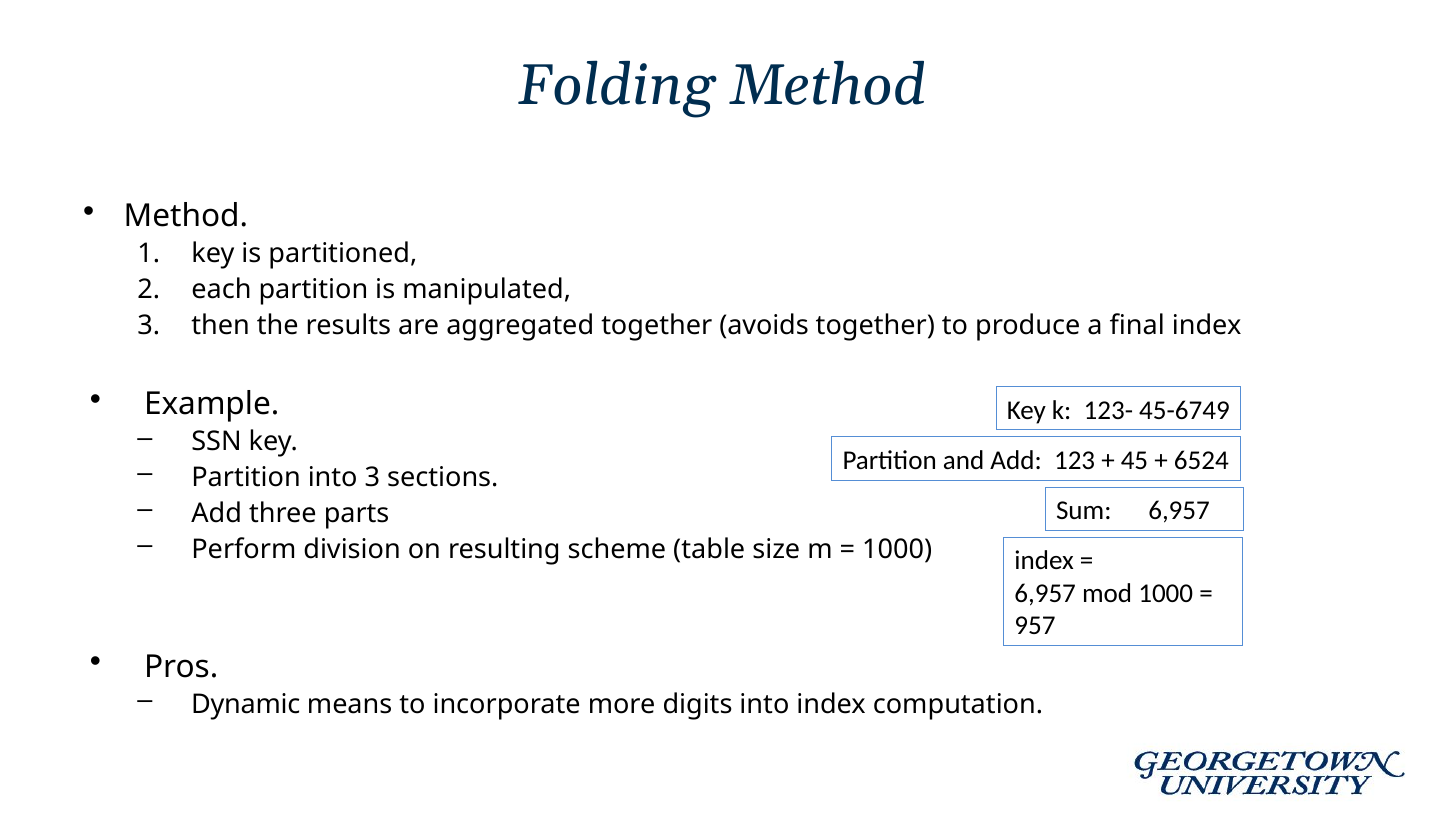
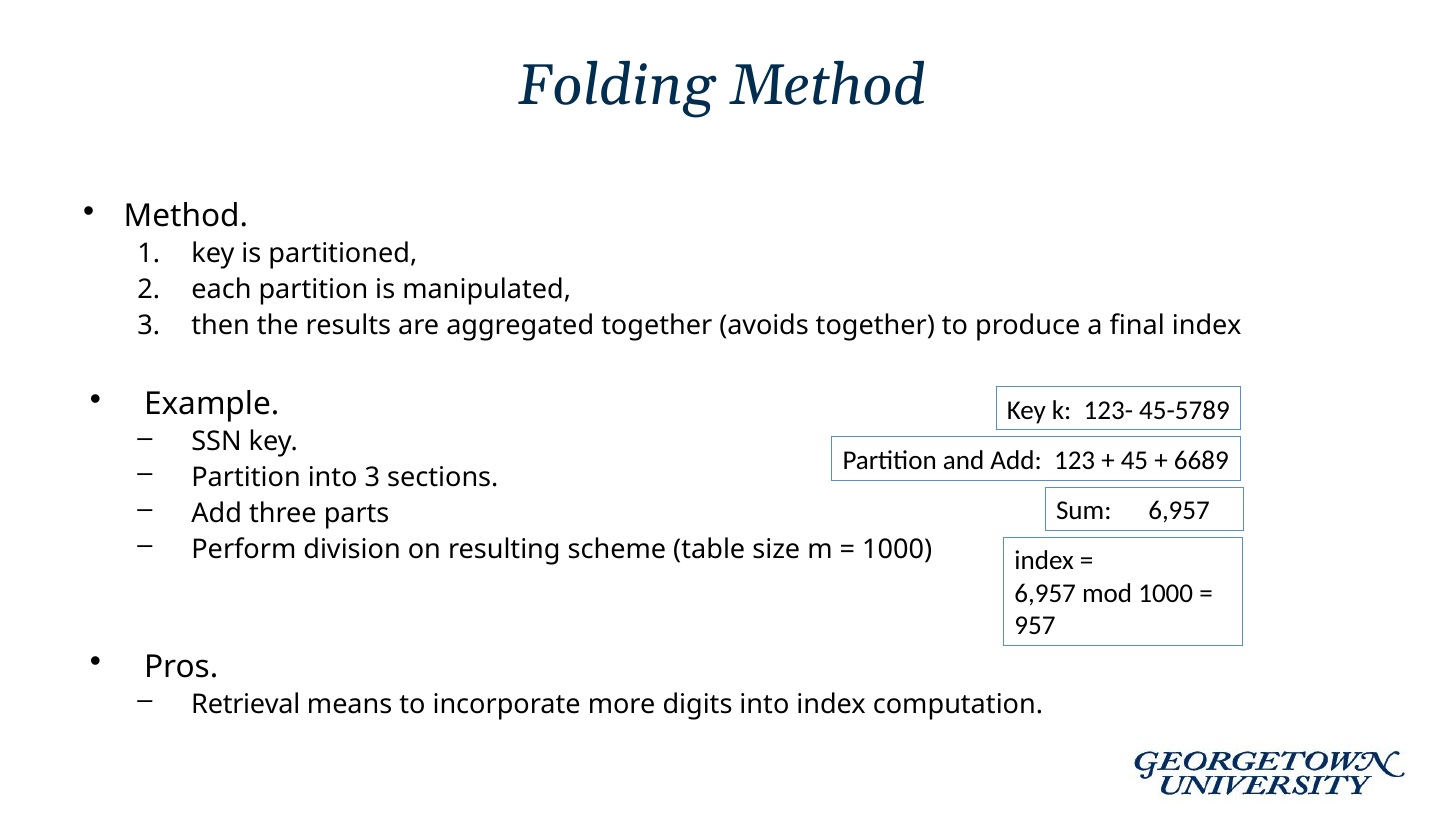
45-6749: 45-6749 -> 45-5789 (1185, 410)
6524: 6524 -> 6689 (1201, 460)
Dynamic: Dynamic -> Retrieval (246, 705)
